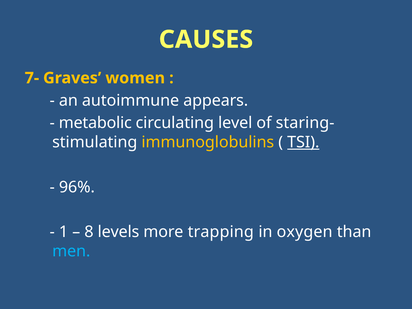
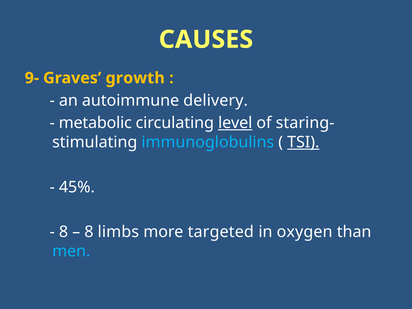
7-: 7- -> 9- (32, 78)
women: women -> growth (135, 78)
appears: appears -> delivery (216, 100)
level underline: none -> present (235, 123)
immunoglobulins colour: yellow -> light blue (208, 142)
96%: 96% -> 45% (77, 187)
1: 1 -> 8 (64, 232)
levels: levels -> limbs (118, 232)
trapping: trapping -> targeted (221, 232)
